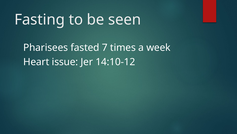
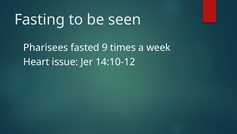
7: 7 -> 9 (105, 47)
